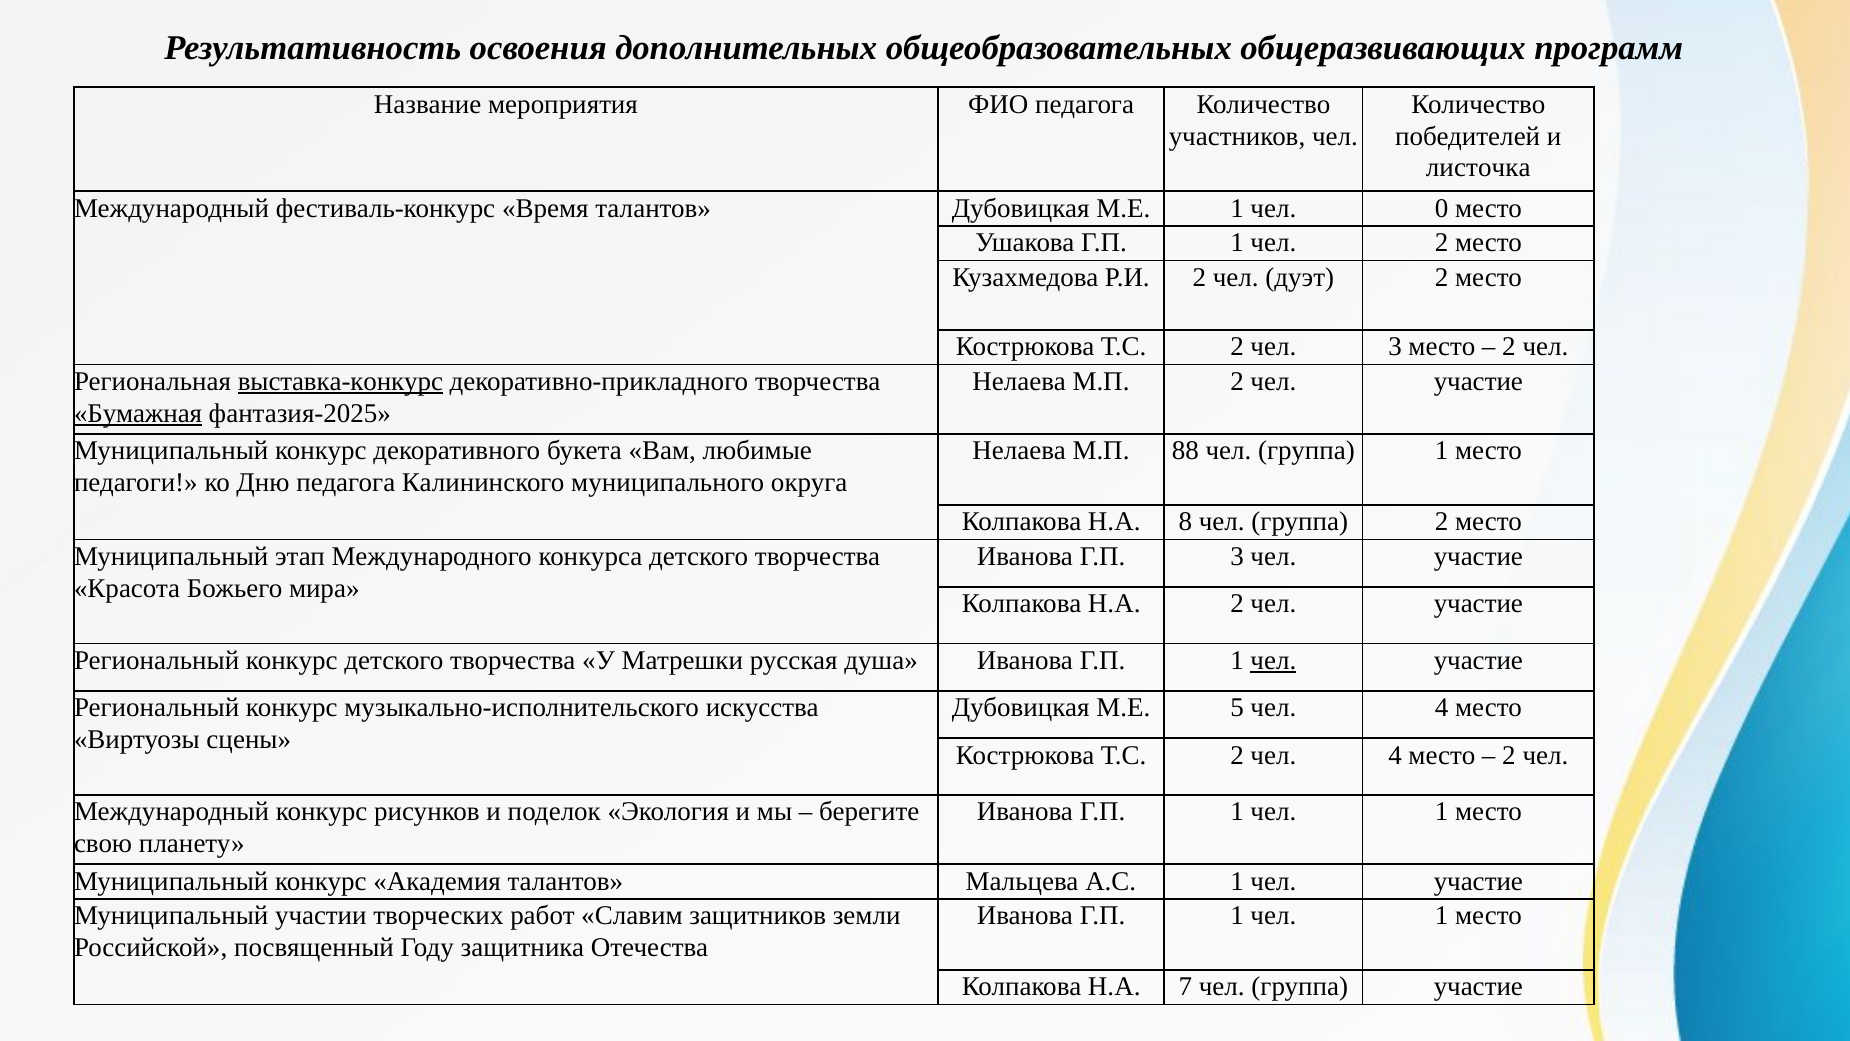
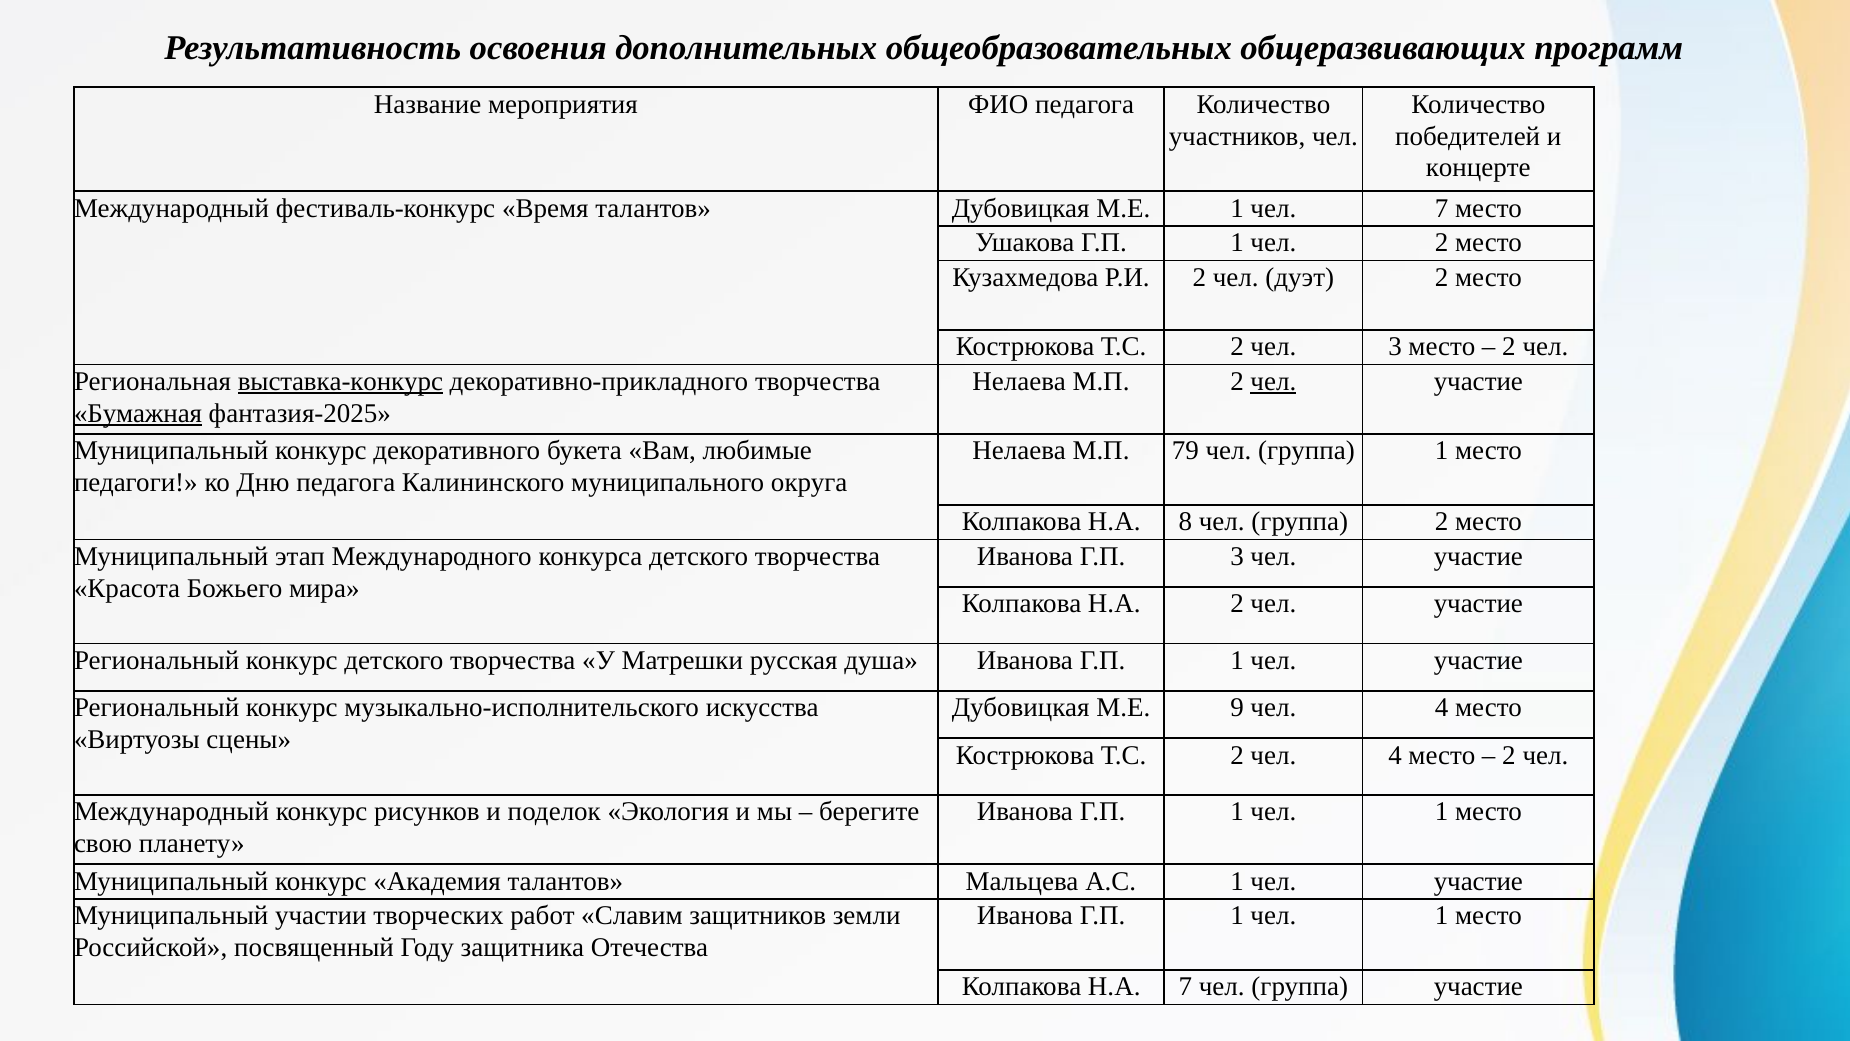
листочка: листочка -> концерте (1478, 168)
чел 0: 0 -> 7 (1442, 208)
чел underline: none -> present (1273, 382)
88: 88 -> 79 (1185, 451)
чел underline: present -> none (1273, 660)
5: 5 -> 9 (1237, 708)
